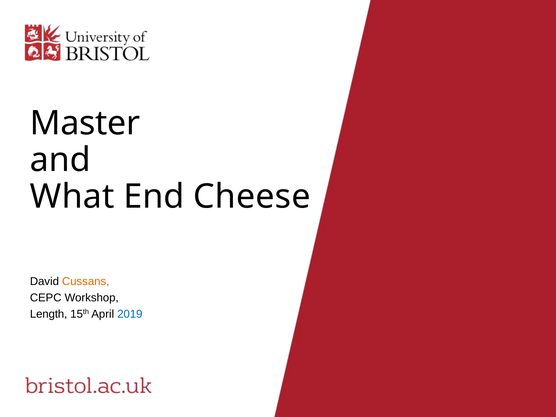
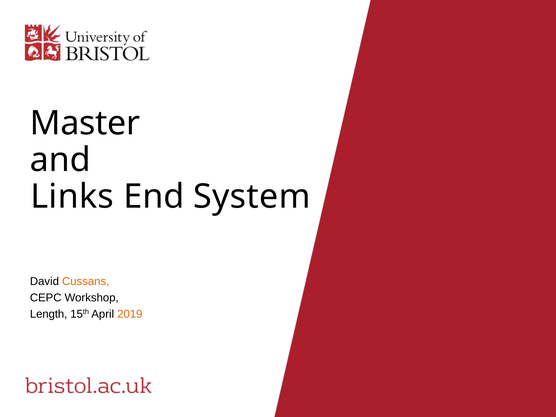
What: What -> Links (72, 197)
Cheese: Cheese -> System (252, 197)
2019 colour: blue -> orange (130, 314)
